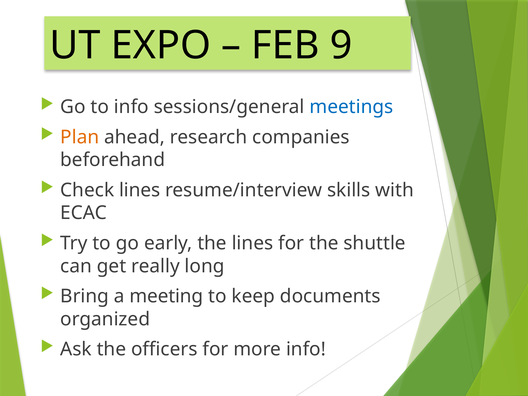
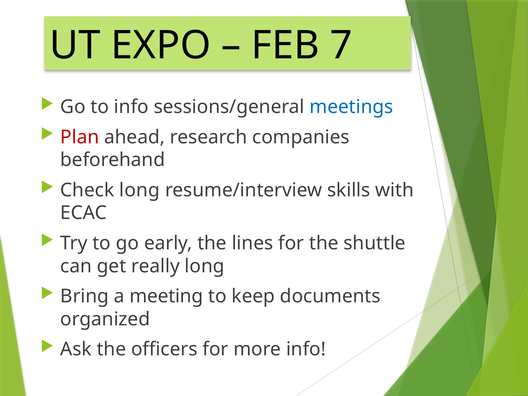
9: 9 -> 7 (341, 45)
Plan colour: orange -> red (80, 137)
Check lines: lines -> long (140, 190)
